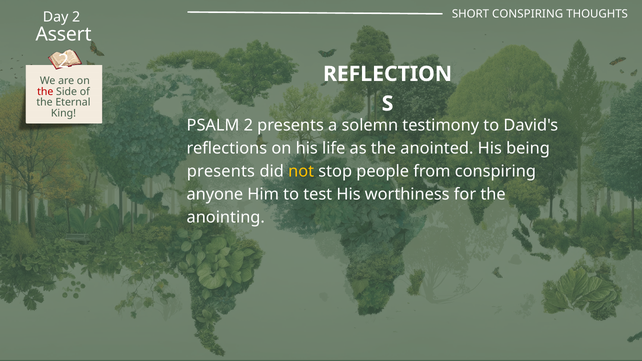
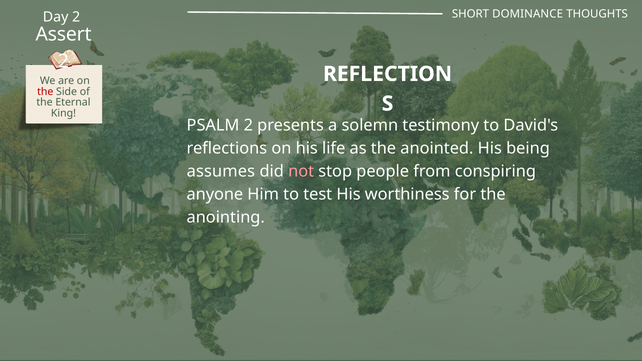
SHORT CONSPIRING: CONSPIRING -> DOMINANCE (528, 14)
presents: presents -> assumes (221, 171)
not colour: yellow -> pink (301, 171)
